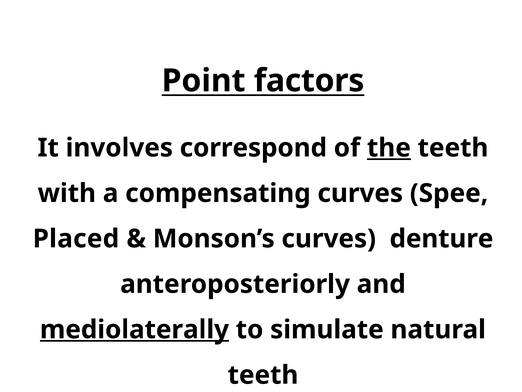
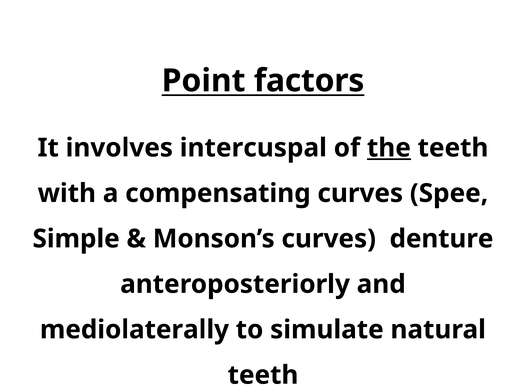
correspond: correspond -> intercuspal (253, 148)
Placed: Placed -> Simple (76, 238)
mediolaterally underline: present -> none (134, 329)
